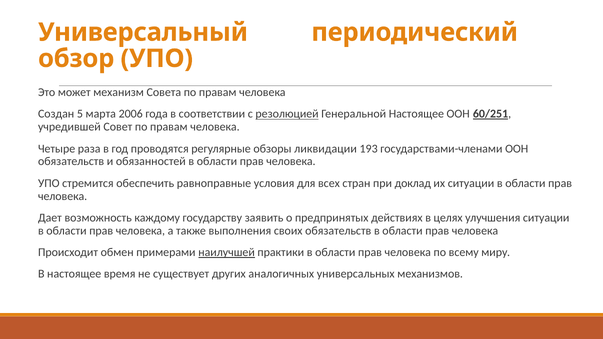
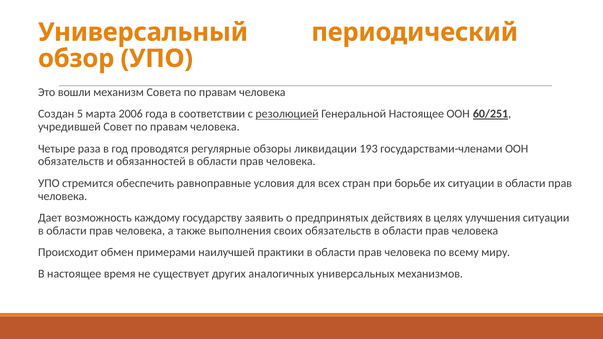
может: может -> вошли (74, 92)
доклад: доклад -> борьбе (413, 183)
наилучшей underline: present -> none (227, 252)
